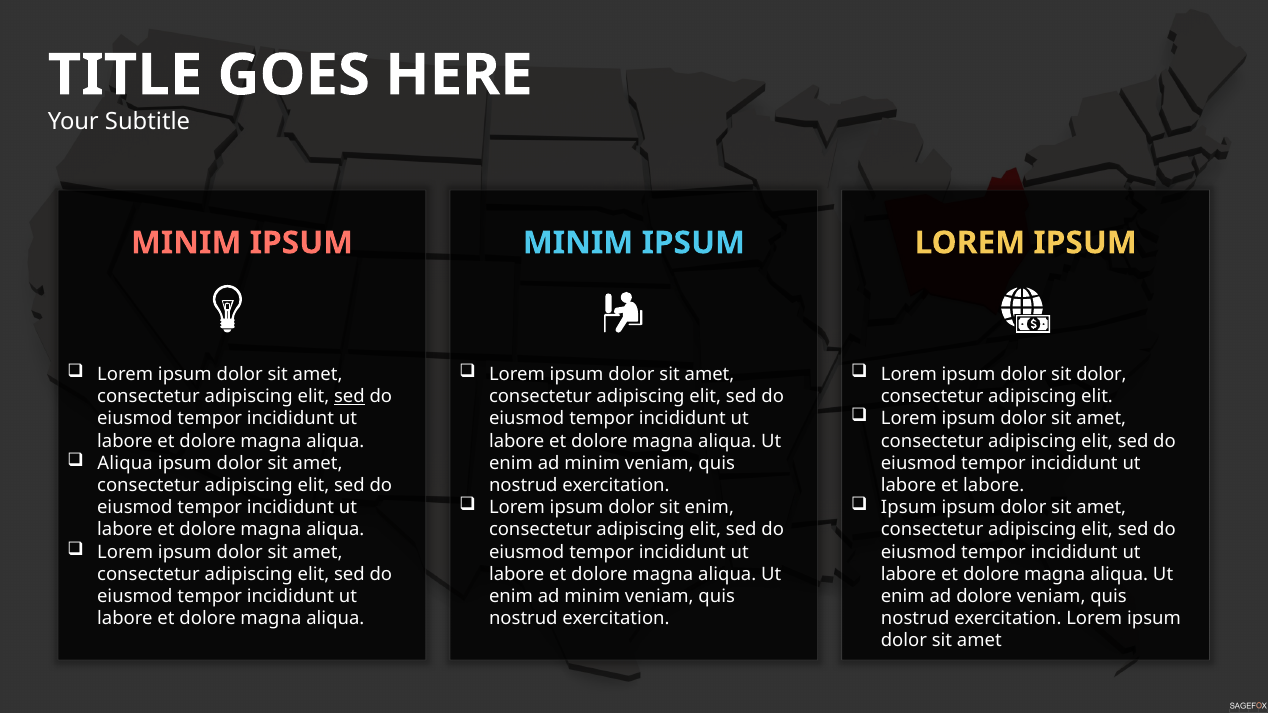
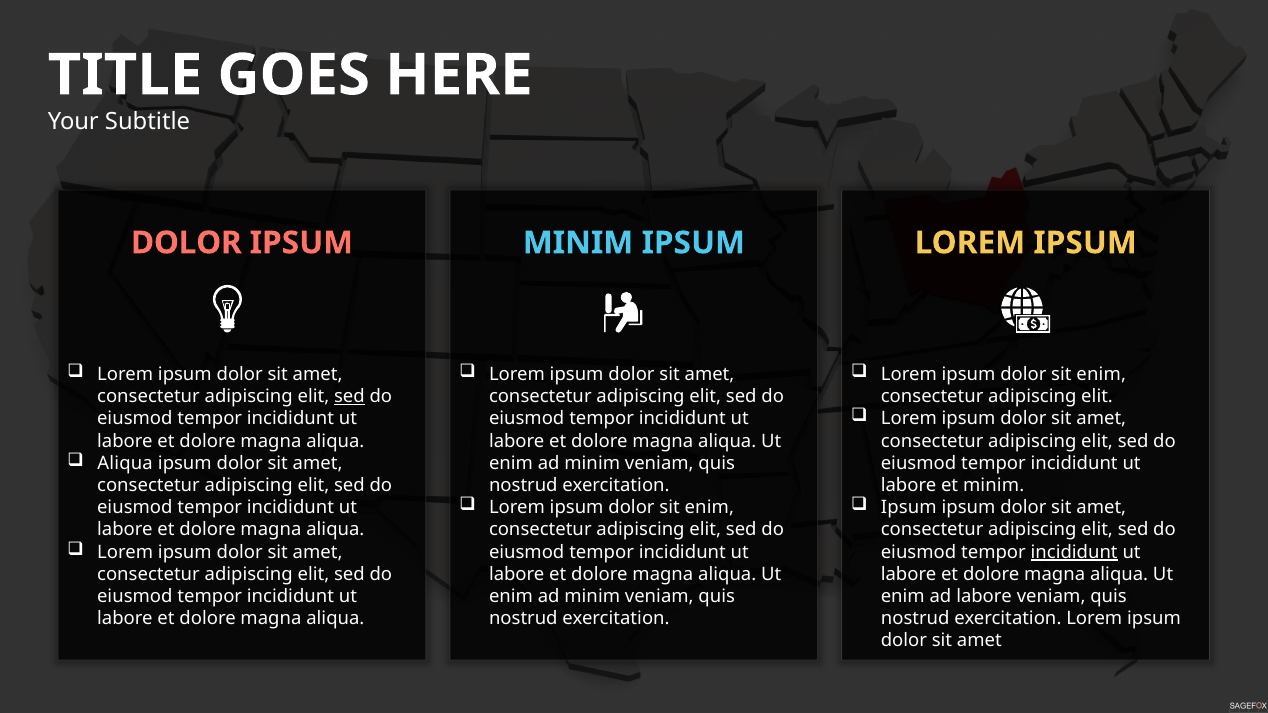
MINIM: MINIM -> DOLOR (186, 243)
dolor: dolor -> enim (1101, 375)
et labore: labore -> minim (994, 486)
incididunt underline: none -> present (1074, 552)
ad dolore: dolore -> labore (984, 597)
